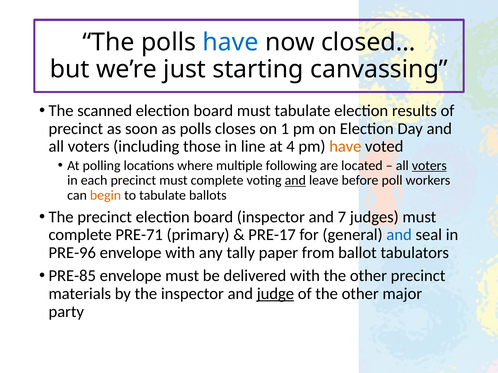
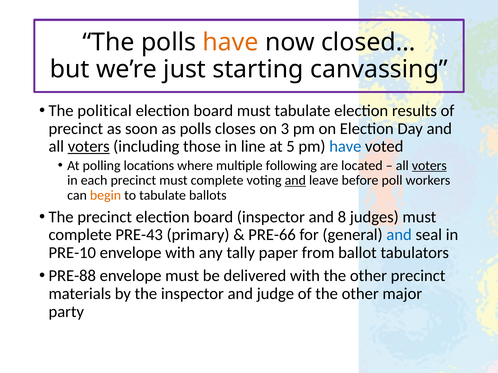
have colour: blue -> orange (231, 42)
scanned: scanned -> political (105, 111)
1: 1 -> 3 (285, 129)
voters underline: none -> present (89, 147)
4: 4 -> 5 (291, 147)
have colour: orange -> blue (345, 147)
7: 7 -> 8 (342, 217)
PRE-71: PRE-71 -> PRE-43 (139, 235)
PRE-17: PRE-17 -> PRE-66 (272, 235)
PRE-96: PRE-96 -> PRE-10 (72, 253)
PRE-85: PRE-85 -> PRE-88 (72, 276)
judge underline: present -> none (275, 294)
